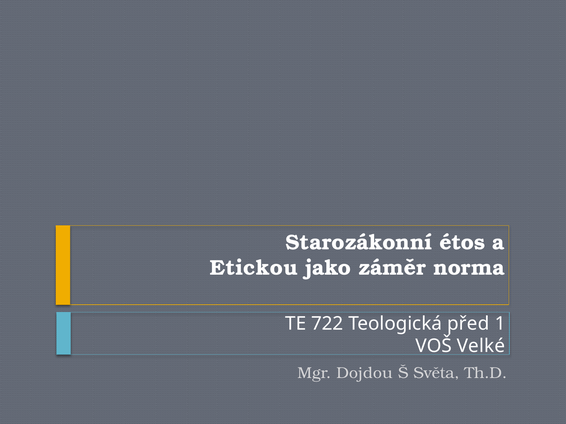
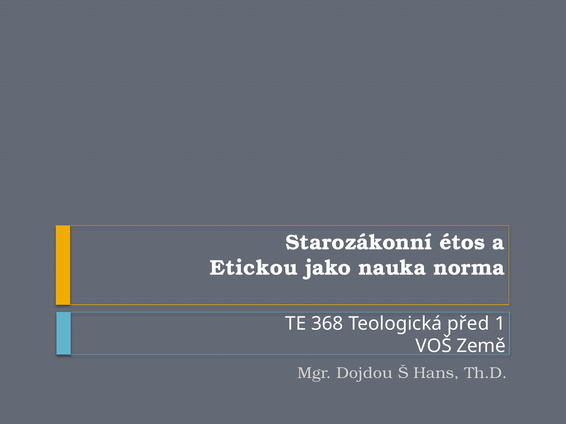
záměr: záměr -> nauka (392, 268)
722: 722 -> 368 (327, 324)
Velké: Velké -> Země (481, 346)
Světa: Světa -> Hans (436, 373)
